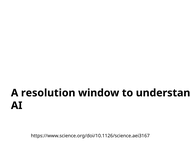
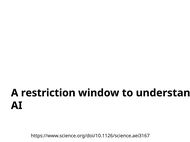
resolution: resolution -> restriction (48, 93)
